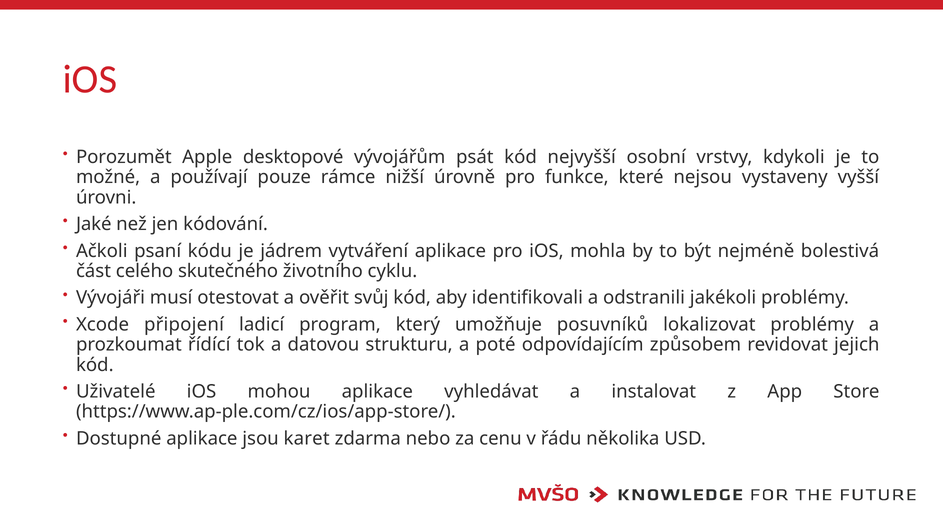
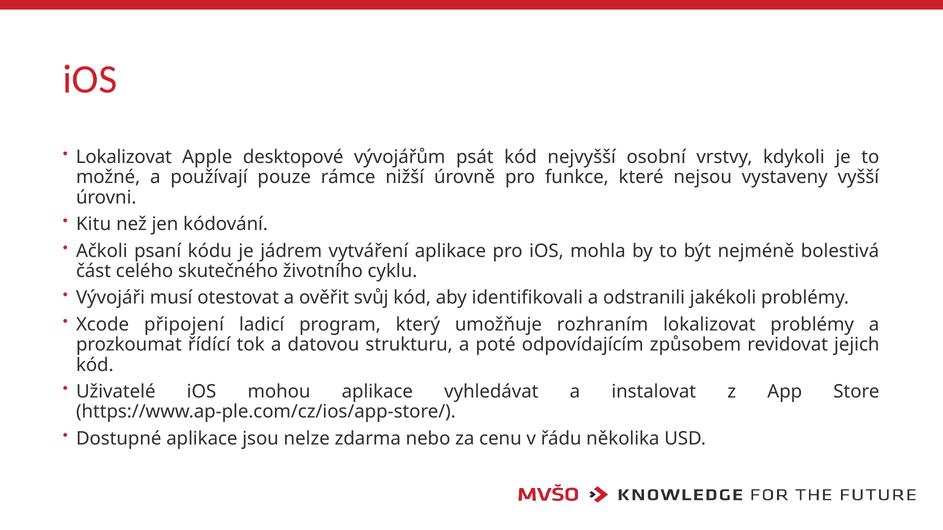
Porozumět: Porozumět -> Lokalizovat (124, 157)
Jaké: Jaké -> Kitu (94, 224)
posuvníků: posuvníků -> rozhraním (602, 325)
karet: karet -> nelze (307, 439)
